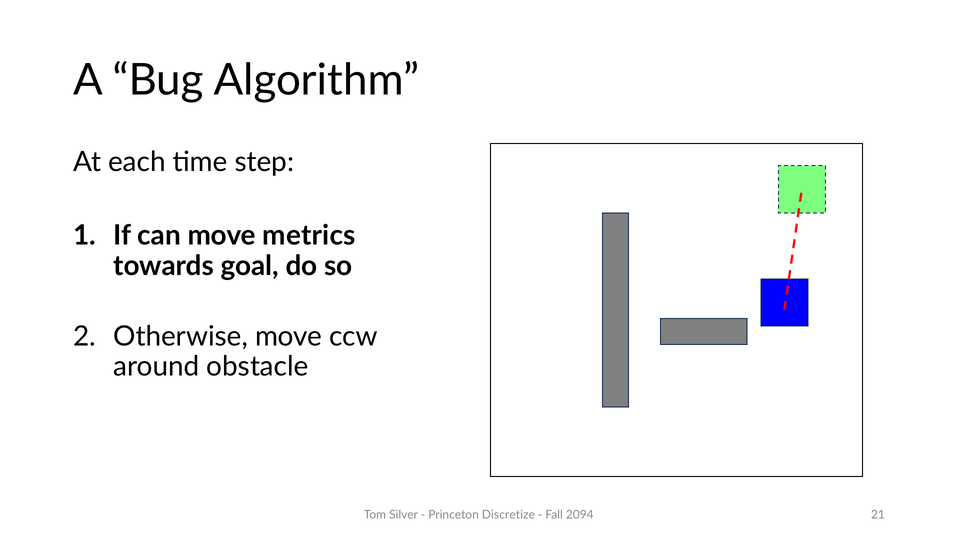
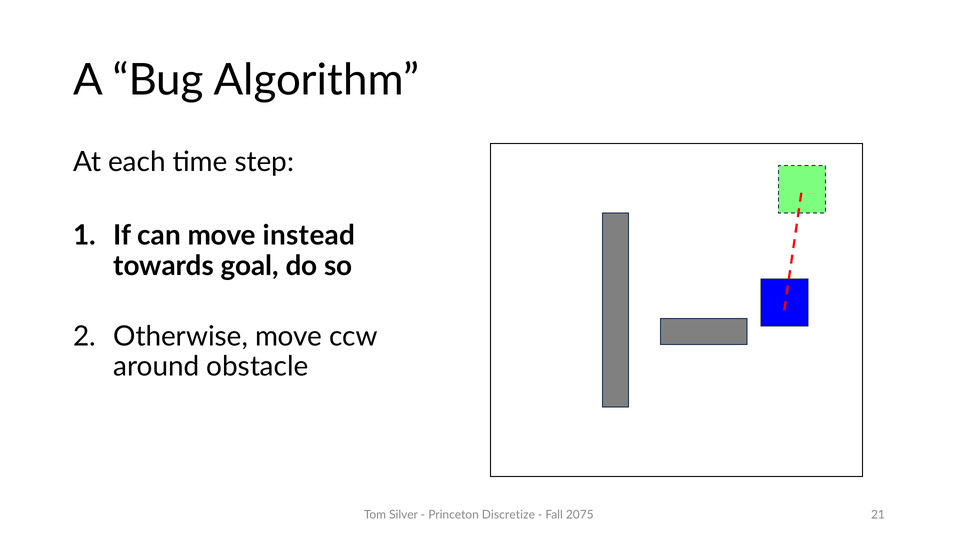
metrics: metrics -> instead (309, 236)
2094: 2094 -> 2075 (580, 515)
